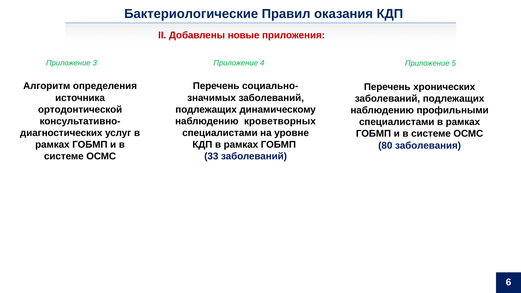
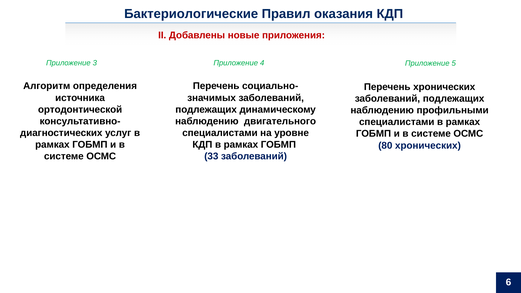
кроветворных: кроветворных -> двигательного (280, 121)
80 заболевания: заболевания -> хронических (428, 146)
